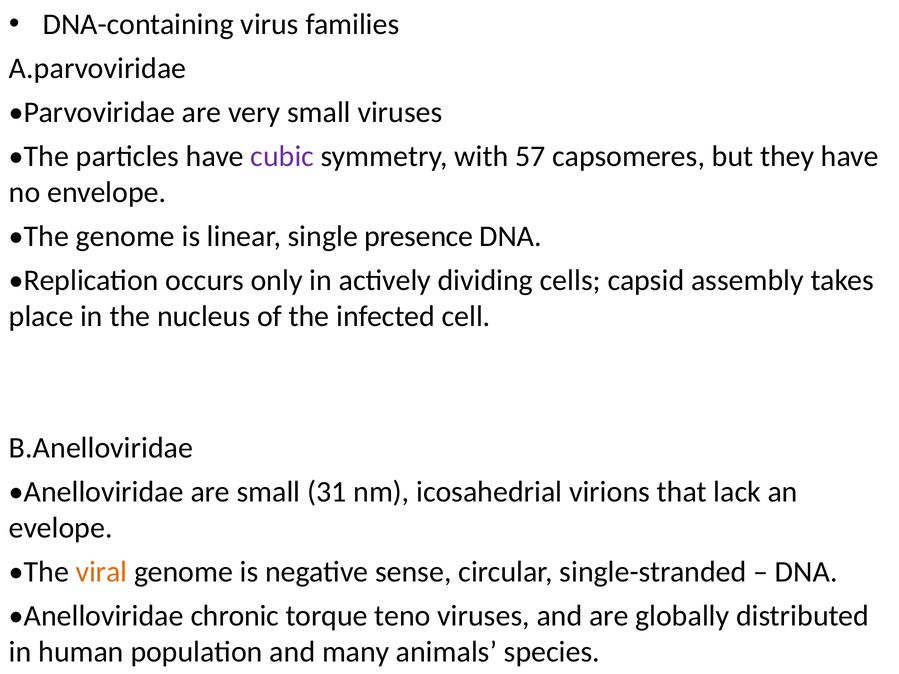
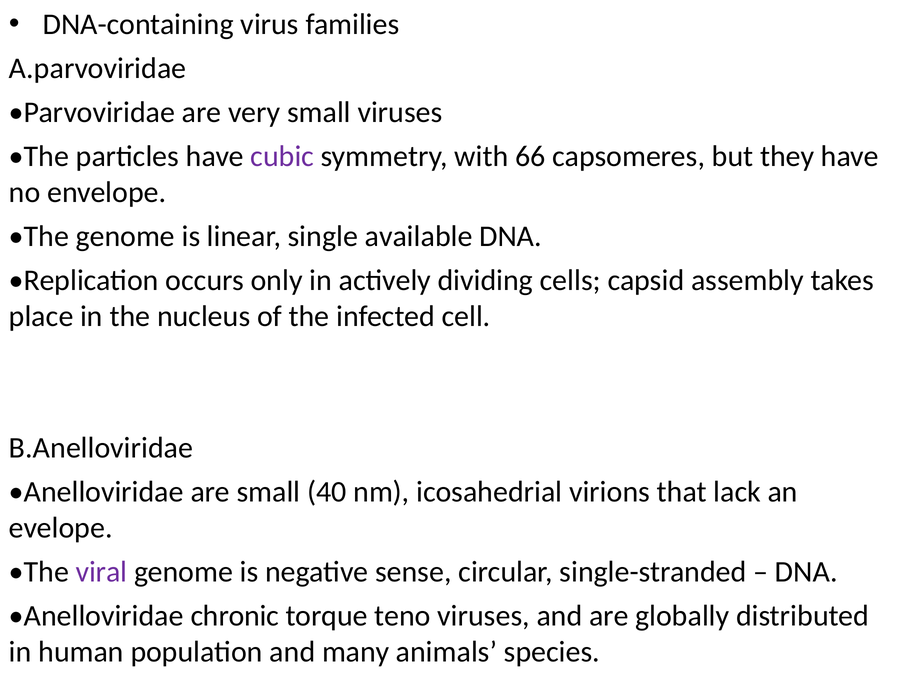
57: 57 -> 66 (530, 156)
presence: presence -> available (419, 236)
31: 31 -> 40 (327, 492)
viral colour: orange -> purple (102, 572)
